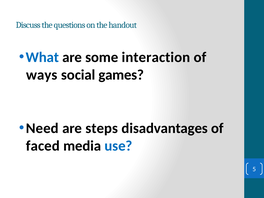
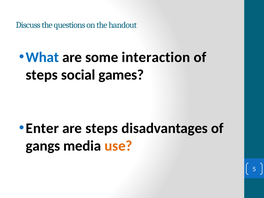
ways: ways -> steps (42, 75)
Need: Need -> Enter (42, 128)
faced: faced -> gangs (43, 146)
use colour: blue -> orange (118, 146)
